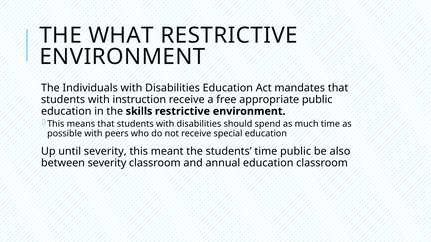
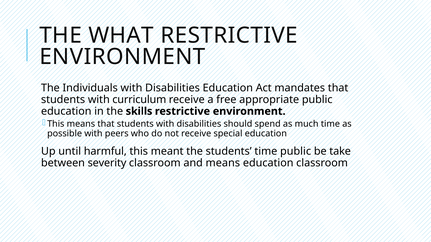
instruction: instruction -> curriculum (139, 100)
until severity: severity -> harmful (105, 151)
also: also -> take (340, 151)
and annual: annual -> means (223, 163)
